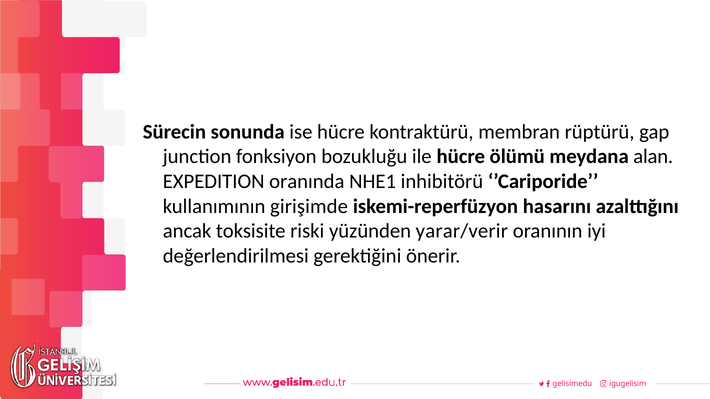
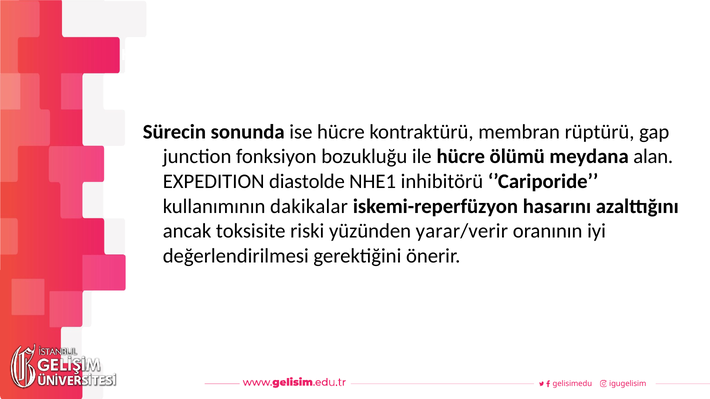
oranında: oranında -> diastolde (307, 182)
girişimde: girişimde -> dakikalar (309, 206)
